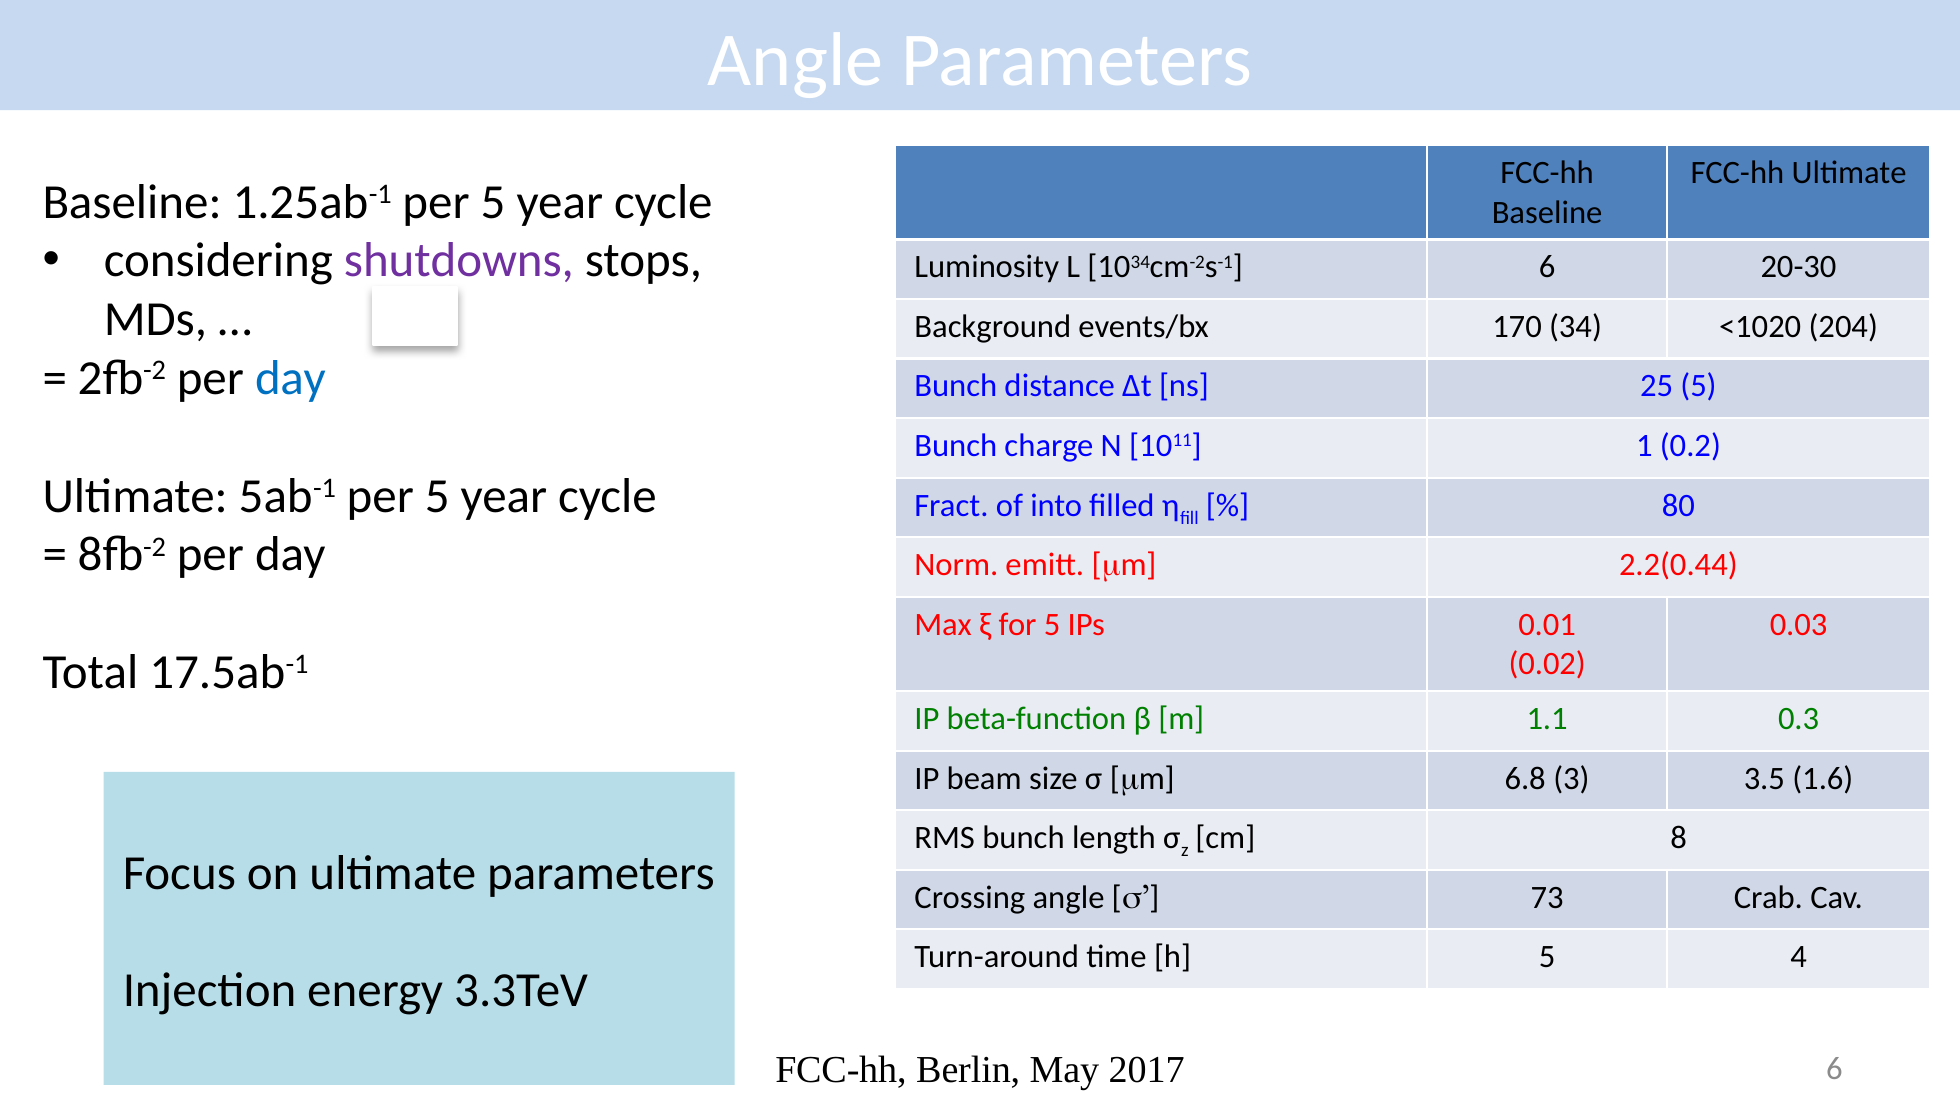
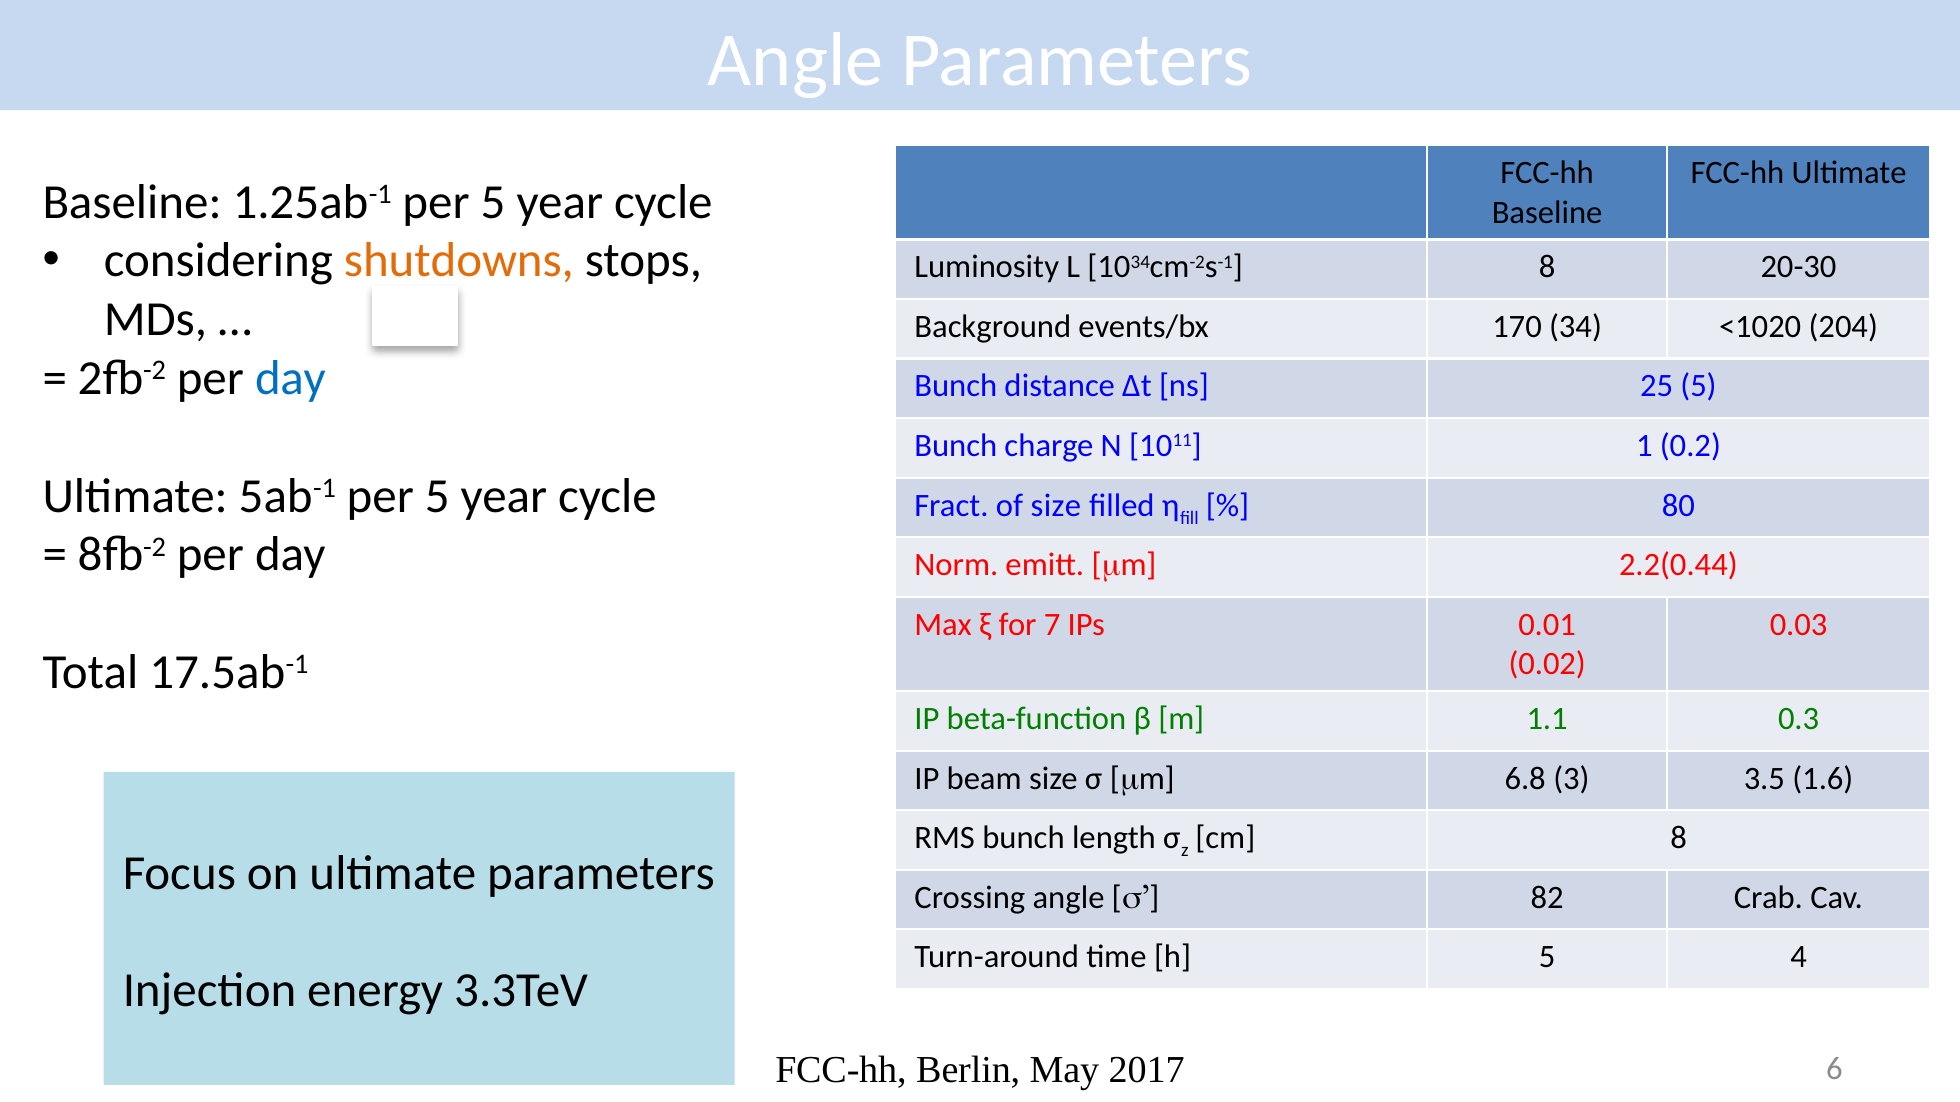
shutdowns colour: purple -> orange (459, 261)
1034cm-2s-1 6: 6 -> 8 (1547, 267)
of into: into -> size (1056, 506)
for 5: 5 -> 7 (1052, 625)
73: 73 -> 82 (1547, 898)
